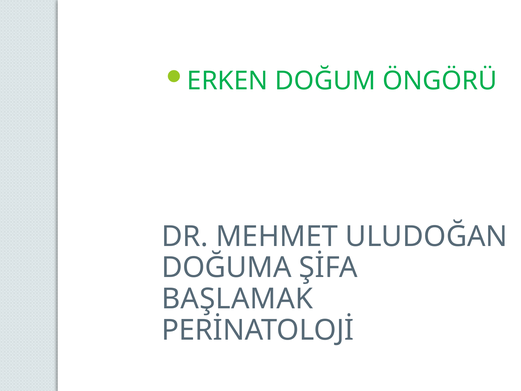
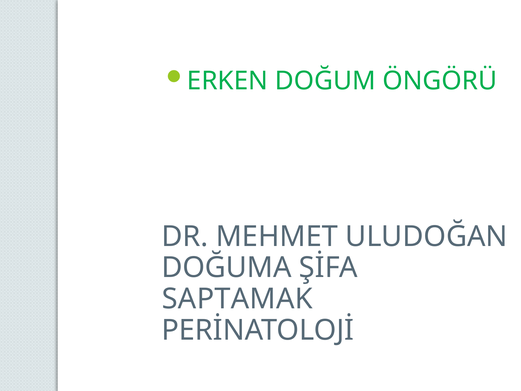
BAŞLAMAK: BAŞLAMAK -> SAPTAMAK (237, 299)
